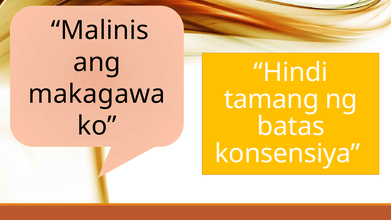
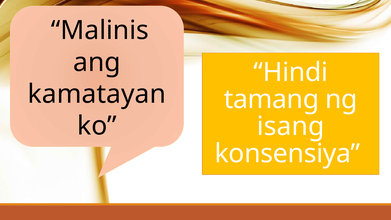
makagawa: makagawa -> kamatayan (97, 94)
batas: batas -> isang (291, 126)
